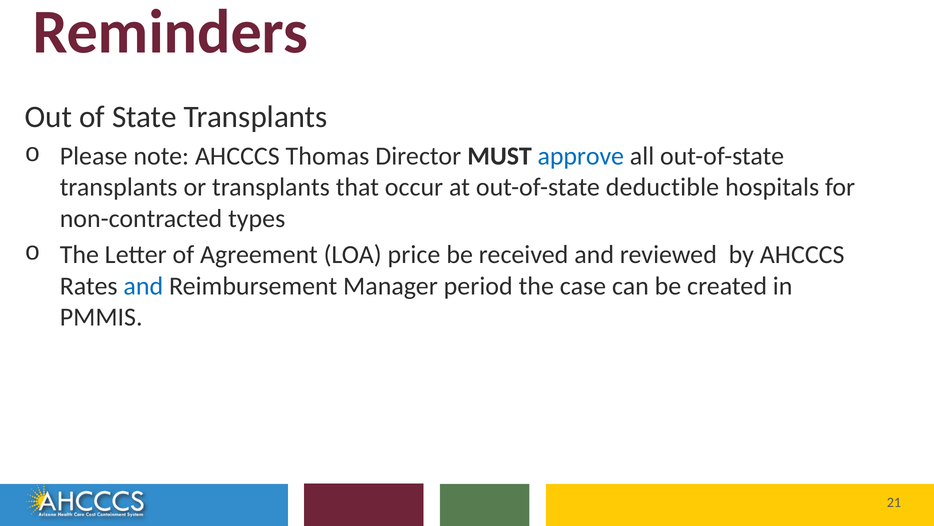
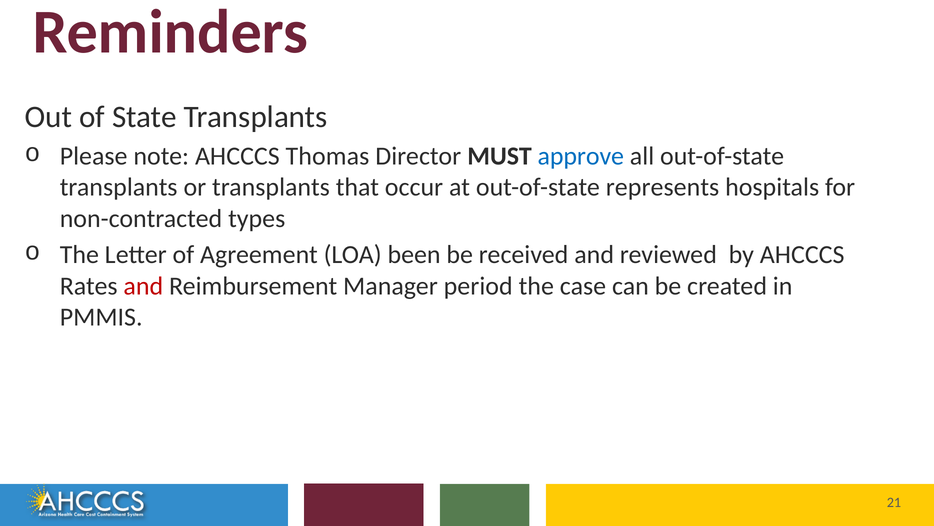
deductible: deductible -> represents (663, 187)
price: price -> been (414, 255)
and colour: blue -> red (143, 286)
